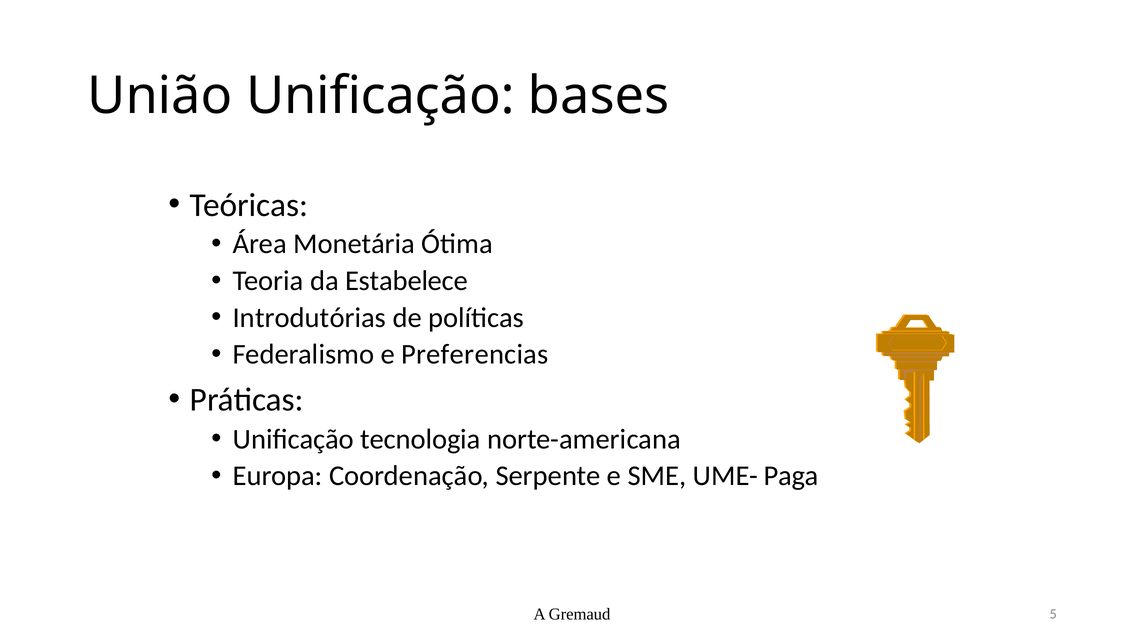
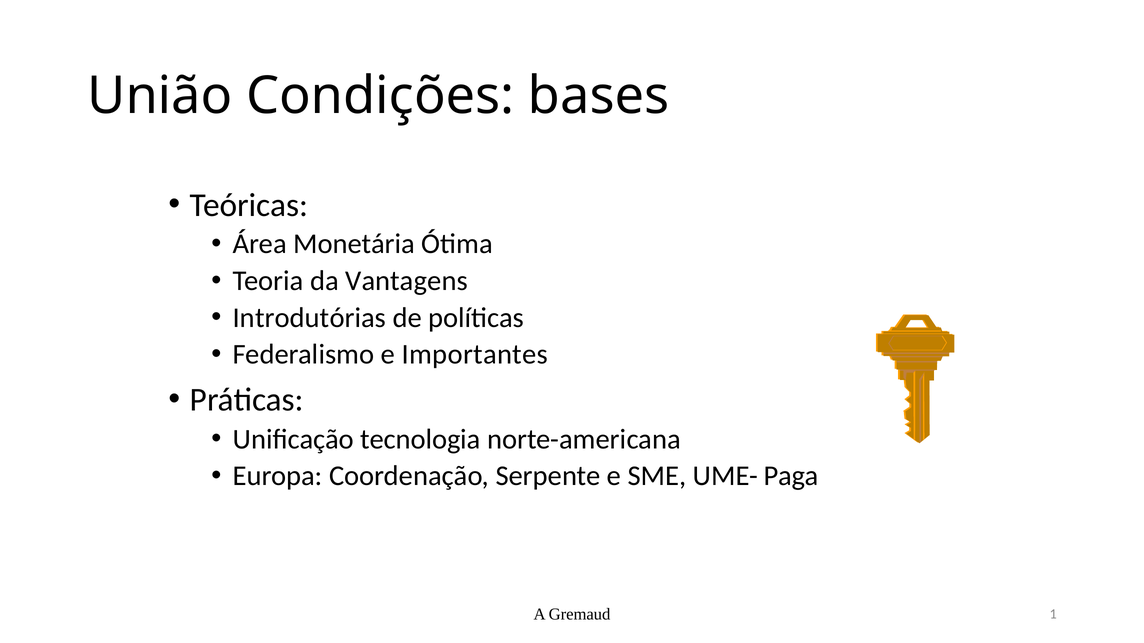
União Unificação: Unificação -> Condições (380, 96)
Estabelece: Estabelece -> Vantagens (407, 281)
Preferencias: Preferencias -> Importantes (475, 355)
5: 5 -> 1 (1053, 614)
